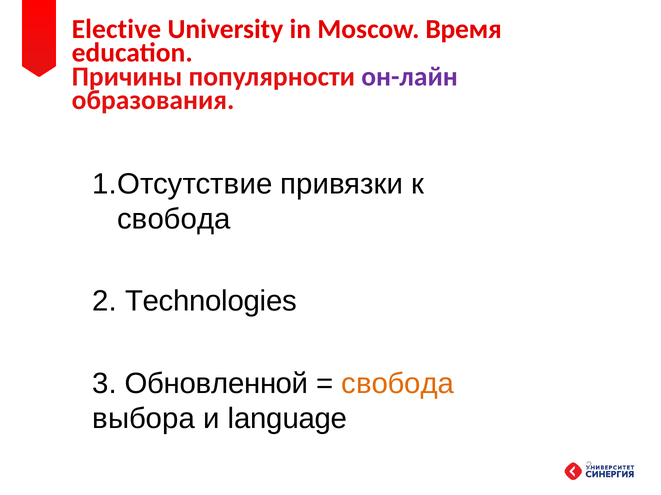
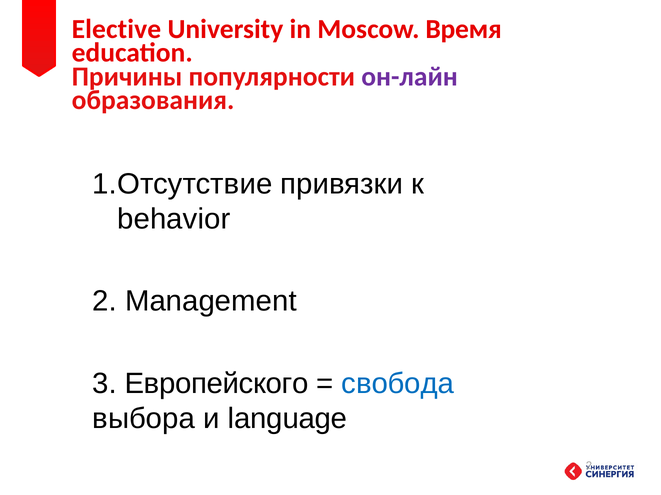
свобода: свобода -> behavior (174, 219)
Technologies: Technologies -> Management (211, 302)
Обновленной: Обновленной -> Европейского (217, 384)
свобода colour: orange -> blue (398, 384)
